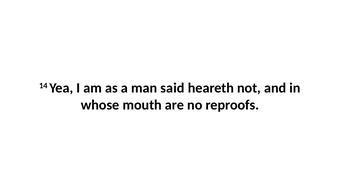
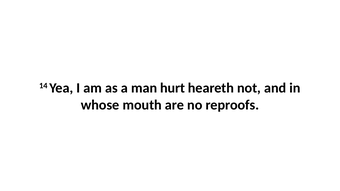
said: said -> hurt (173, 88)
